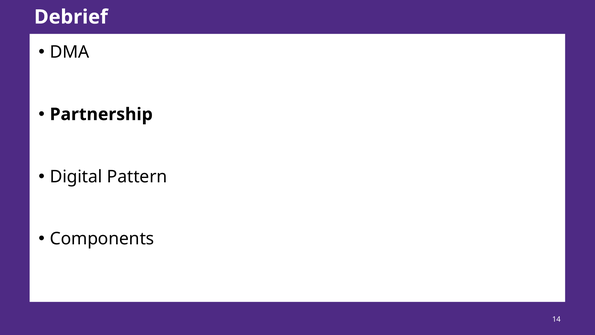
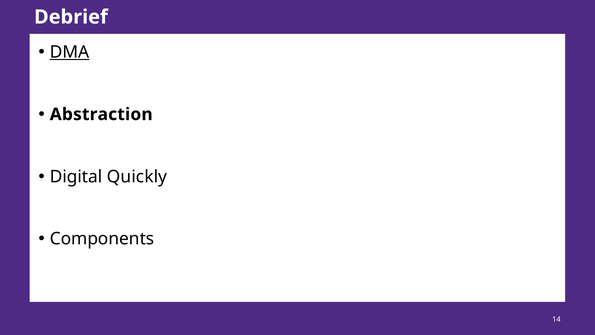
DMA underline: none -> present (69, 52)
Partnership: Partnership -> Abstraction (101, 114)
Pattern: Pattern -> Quickly (137, 176)
